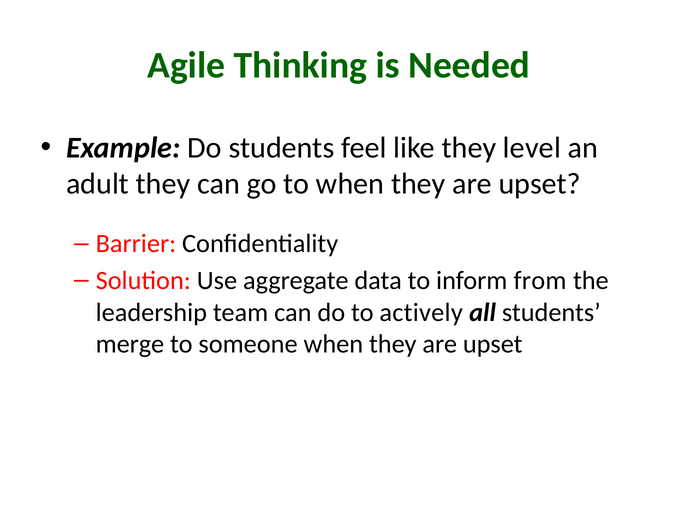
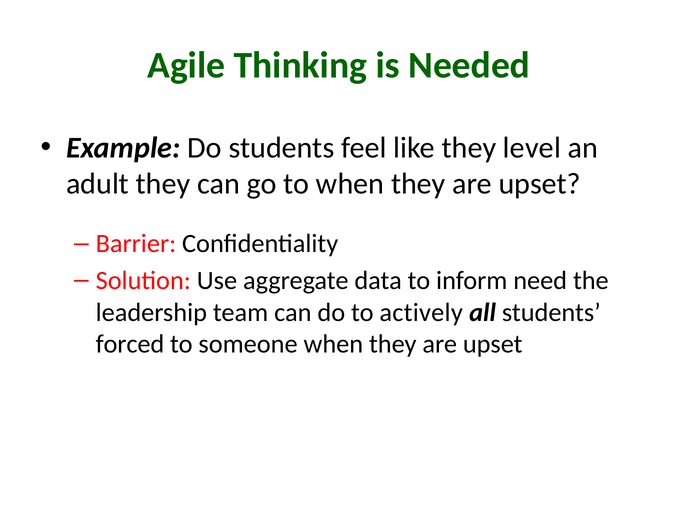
from: from -> need (540, 281)
merge: merge -> forced (130, 344)
